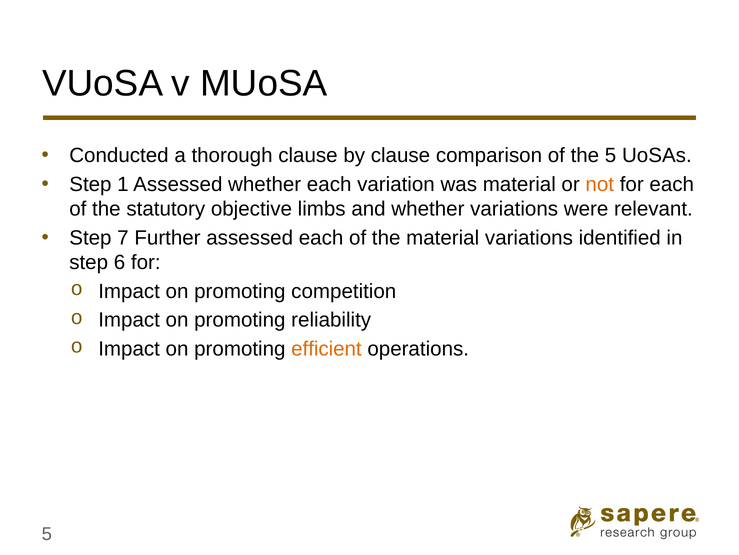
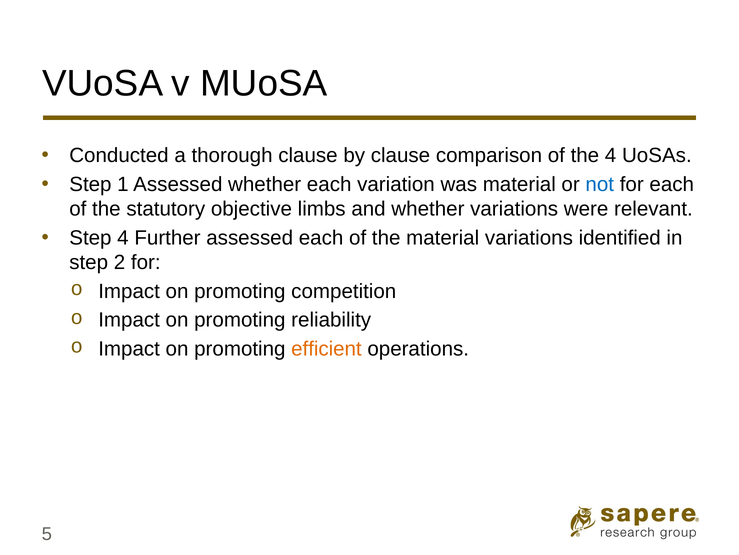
the 5: 5 -> 4 (611, 155)
not colour: orange -> blue (600, 184)
Step 7: 7 -> 4 (123, 238)
6: 6 -> 2 (120, 262)
